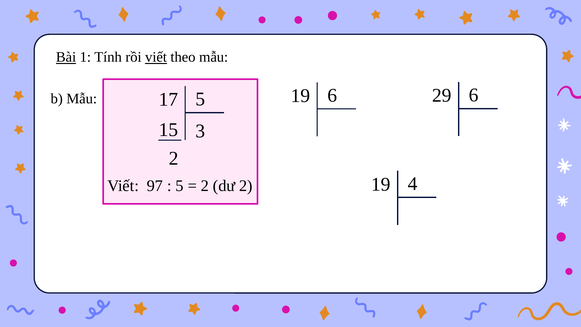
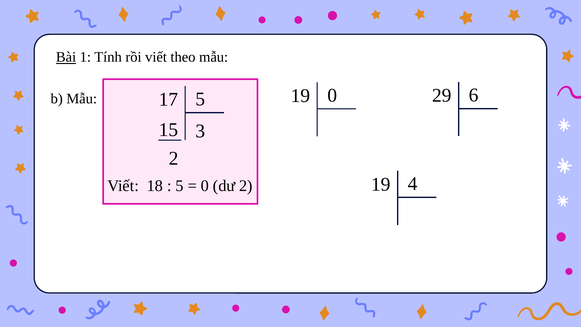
viết underline: present -> none (156, 57)
19 6: 6 -> 0 (332, 95)
97: 97 -> 18 (155, 186)
2: 2 -> 0 (205, 186)
